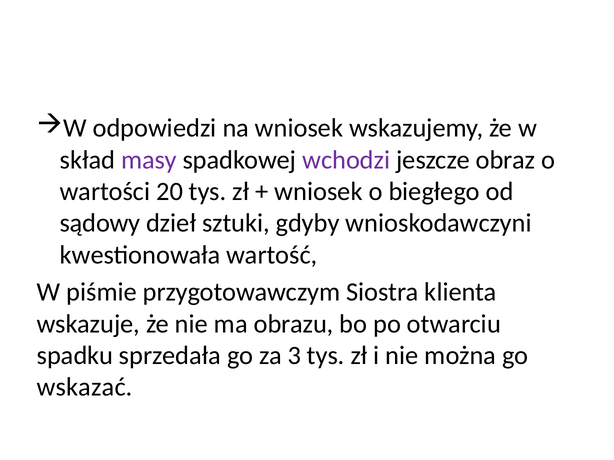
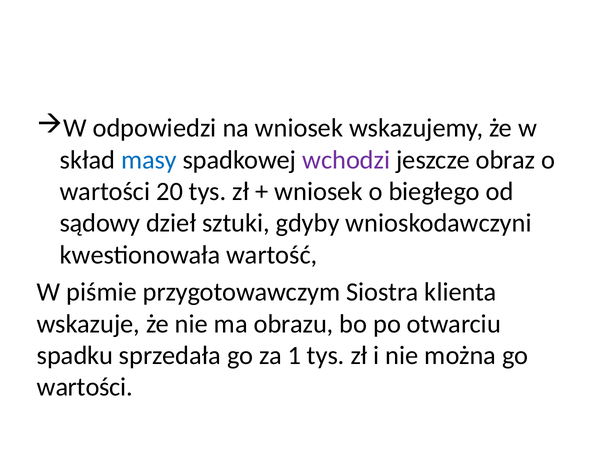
masy colour: purple -> blue (149, 160)
3: 3 -> 1 (294, 356)
wskazać: wskazać -> wartości (85, 388)
